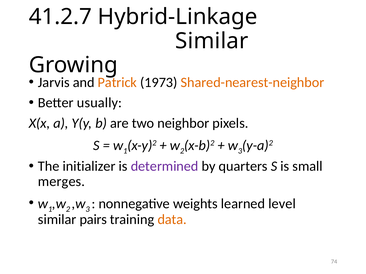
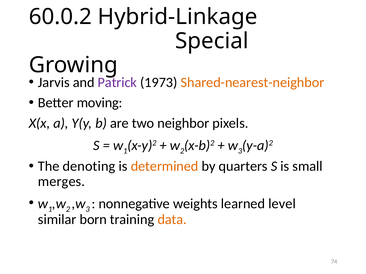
41.2.7: 41.2.7 -> 60.0.2 (60, 17)
Similar: Similar -> Special (212, 41)
Patrick colour: orange -> purple (117, 83)
usually: usually -> moving (100, 103)
initializer: initializer -> denoting (89, 166)
determined colour: purple -> orange (165, 166)
pairs: pairs -> born (93, 220)
